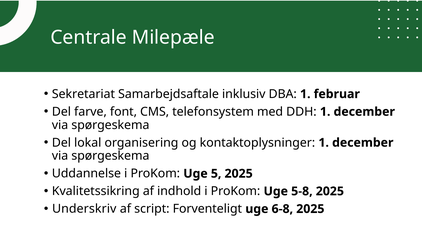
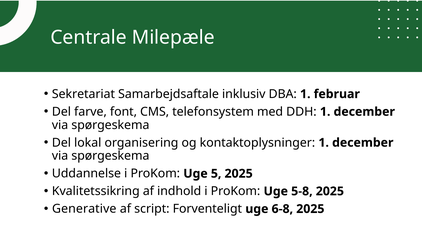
Underskriv: Underskriv -> Generative (84, 209)
